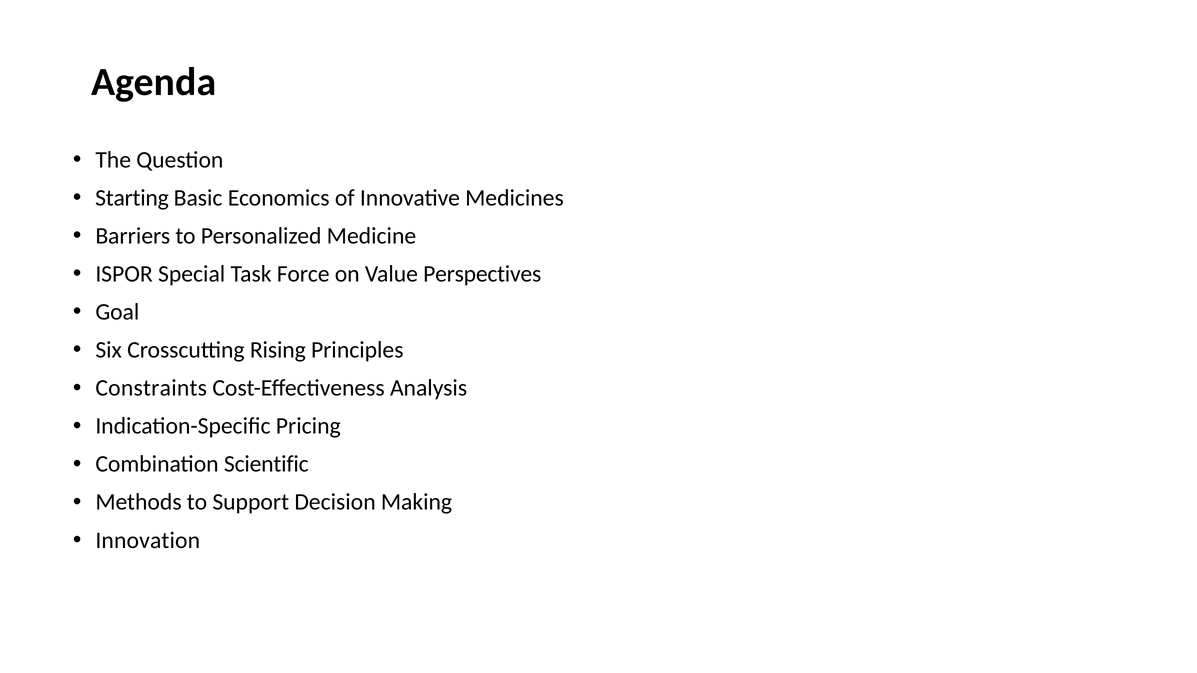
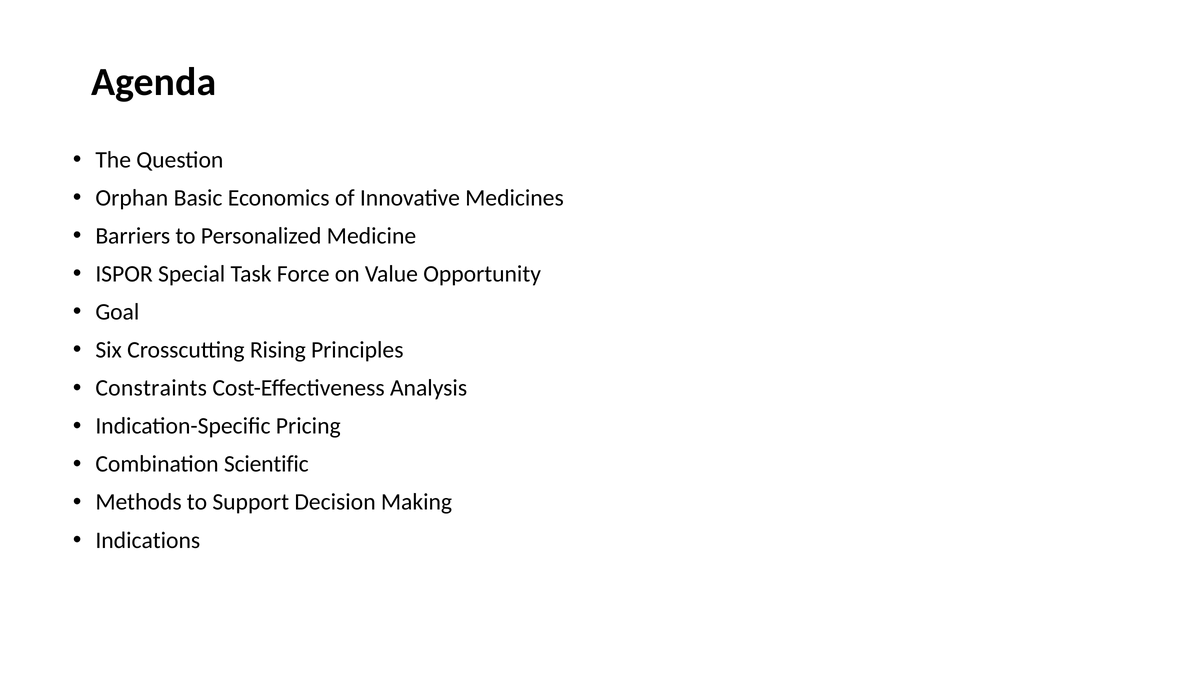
Starting: Starting -> Orphan (132, 198)
Perspectives: Perspectives -> Opportunity (482, 274)
Innovation: Innovation -> Indications (148, 540)
